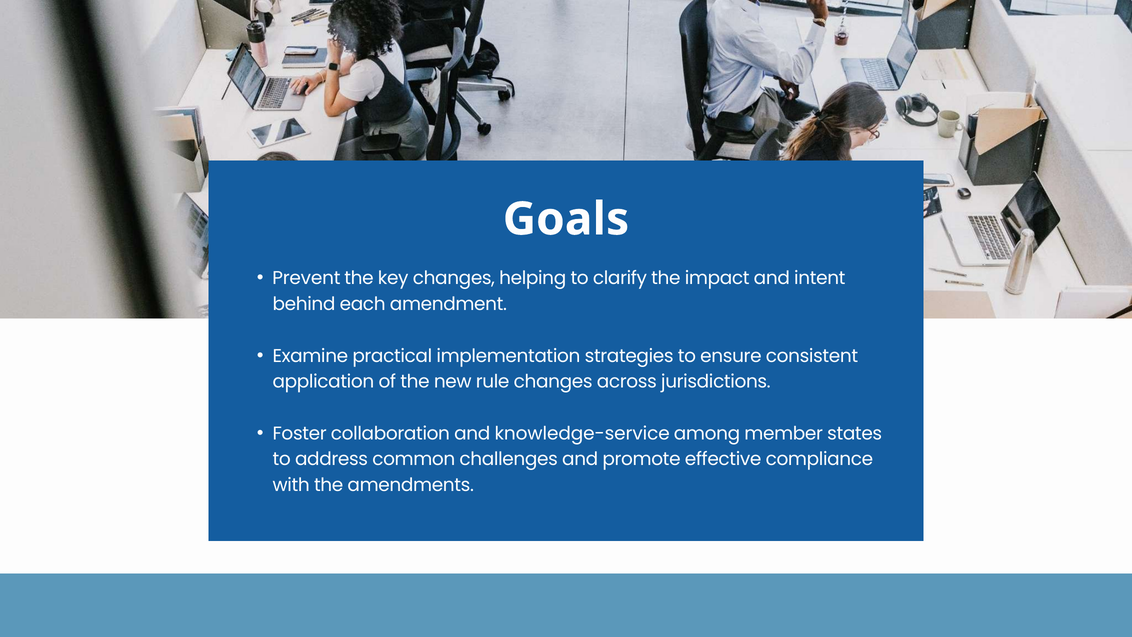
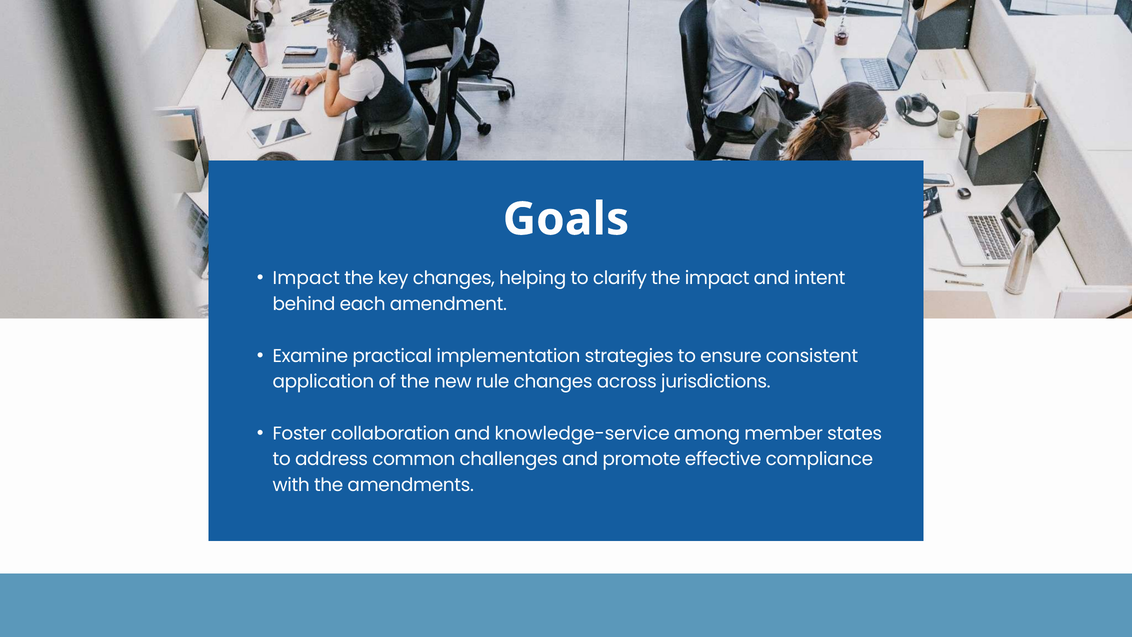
Prevent: Prevent -> Impact (306, 278)
